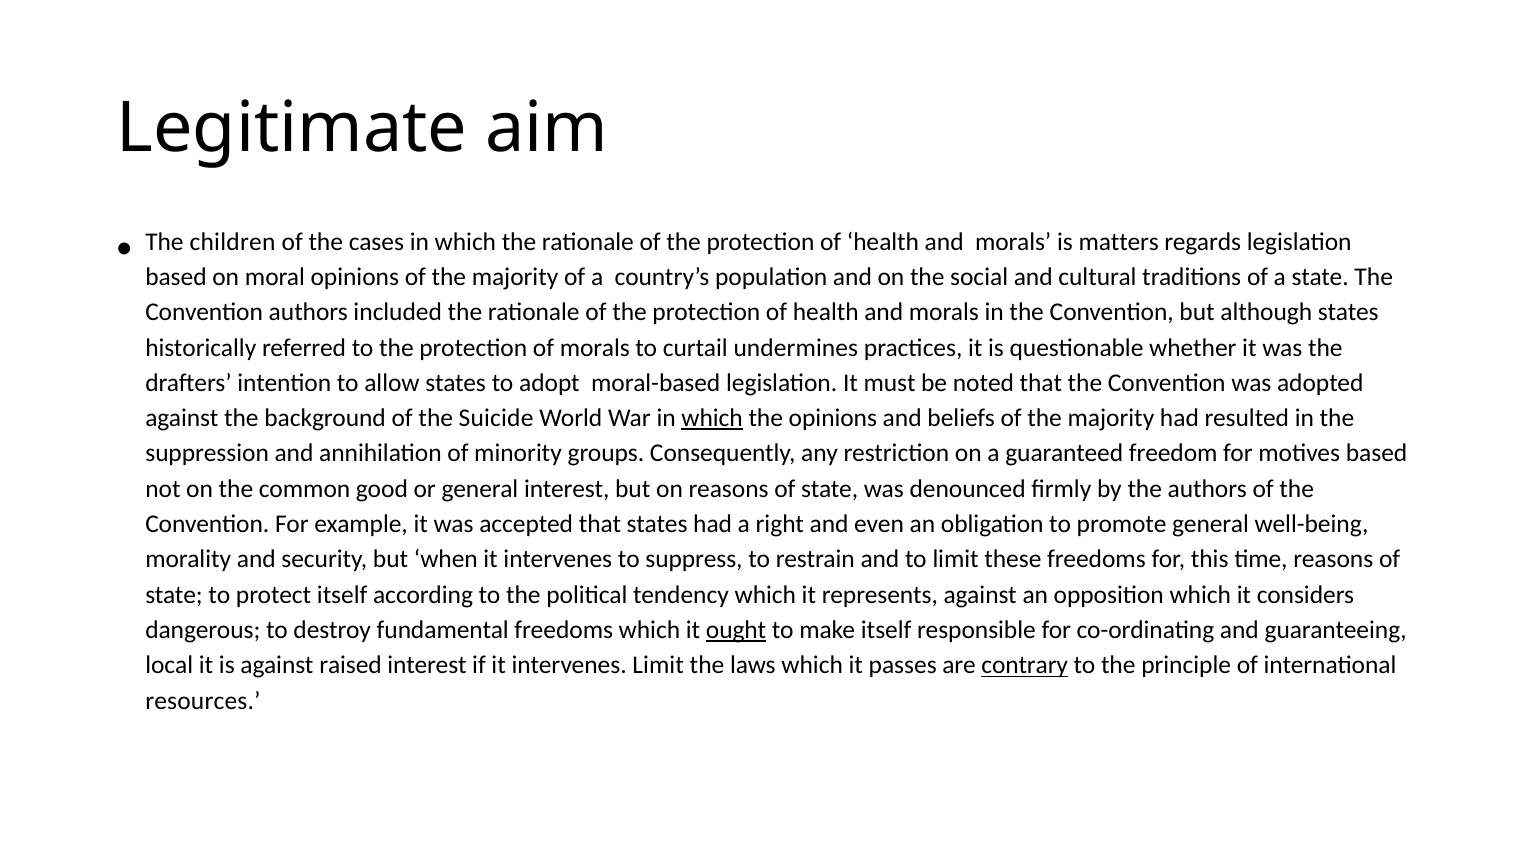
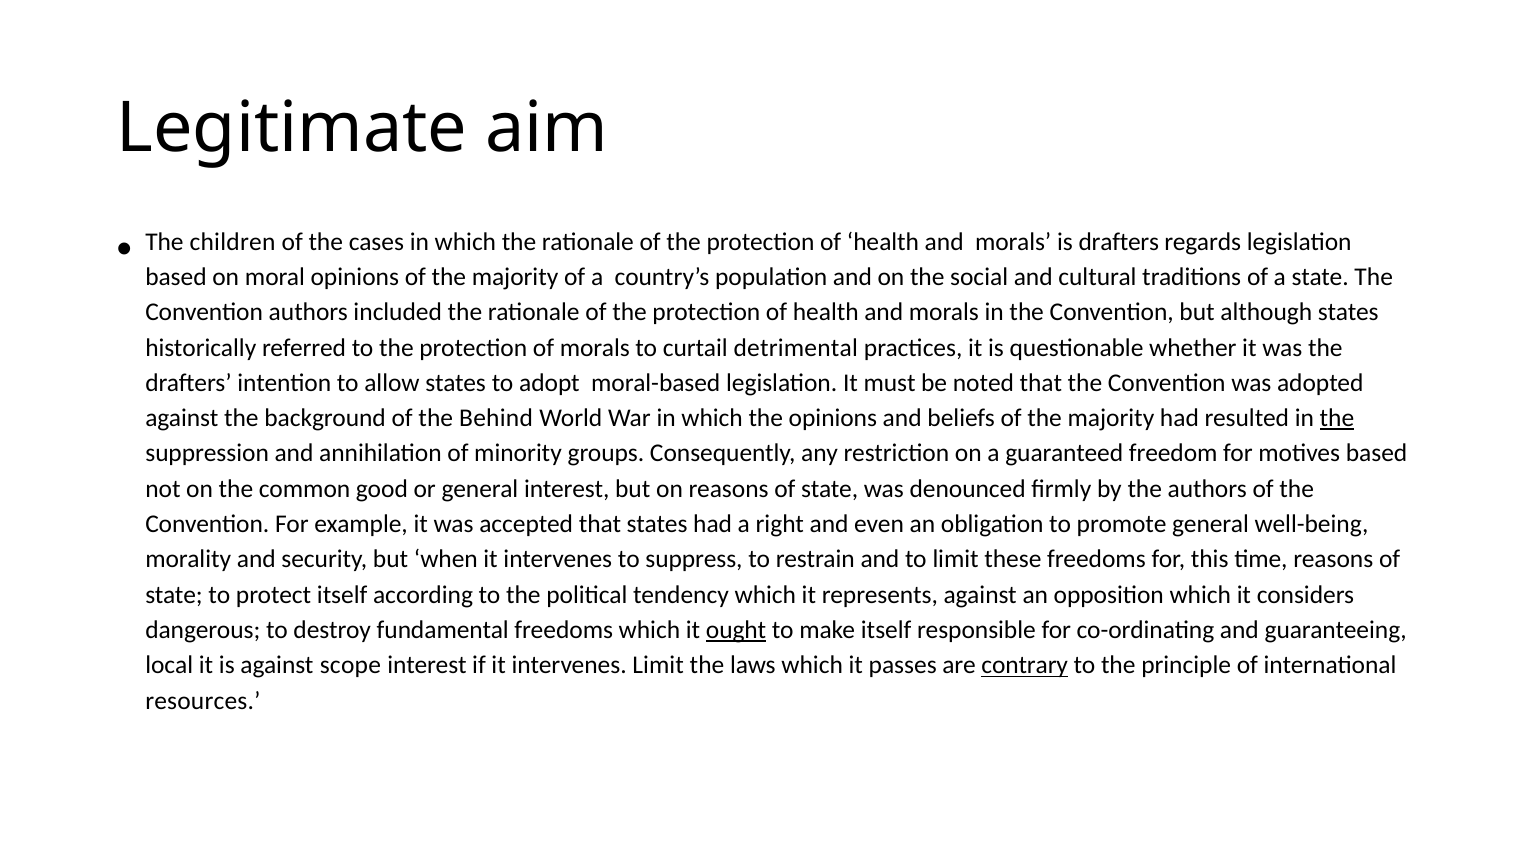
is matters: matters -> drafters (1119, 242)
undermines: undermines -> detrimental (796, 347)
Suicide: Suicide -> Behind (496, 418)
which underline: present -> none (712, 418)
the underline: none -> present (1337, 418)
raised: raised -> scope (350, 665)
